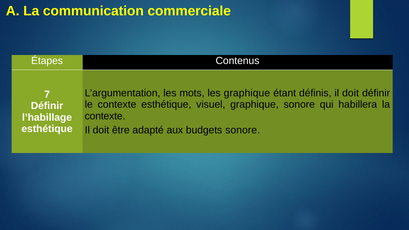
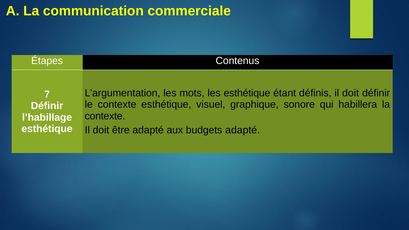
les graphique: graphique -> esthétique (247, 93)
budgets sonore: sonore -> adapté (243, 130)
